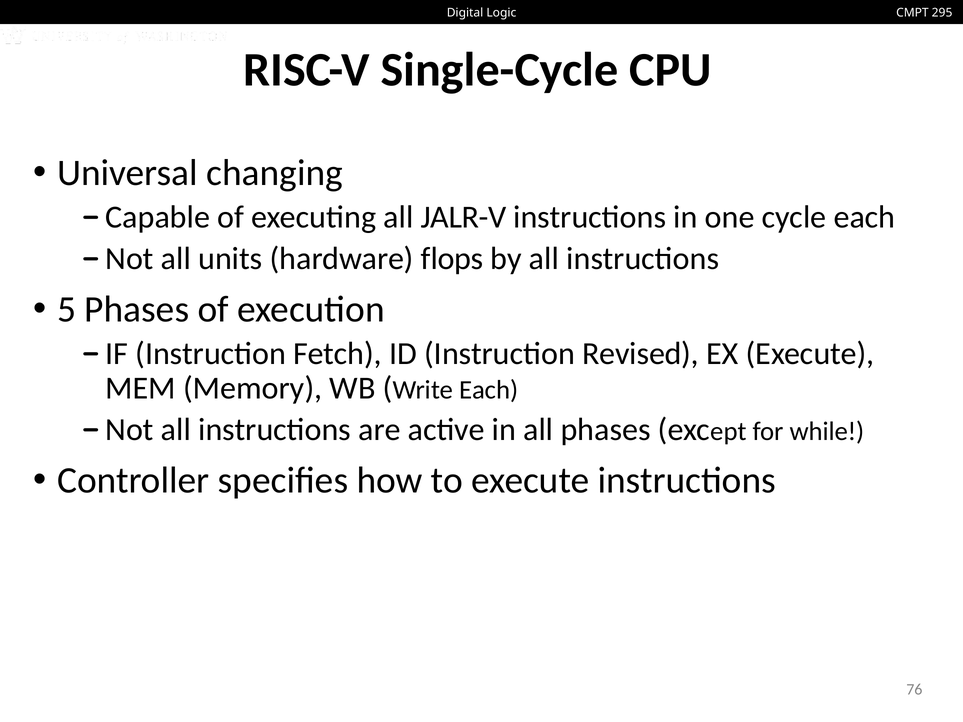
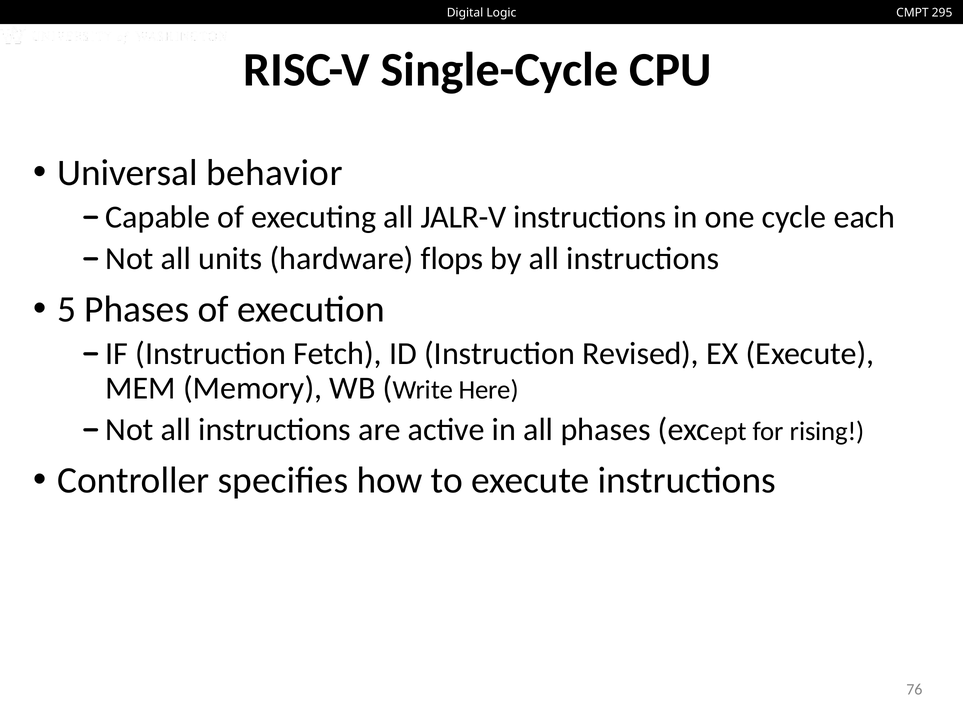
changing: changing -> behavior (274, 173)
Write Each: Each -> Here (489, 390)
while: while -> rising (827, 431)
